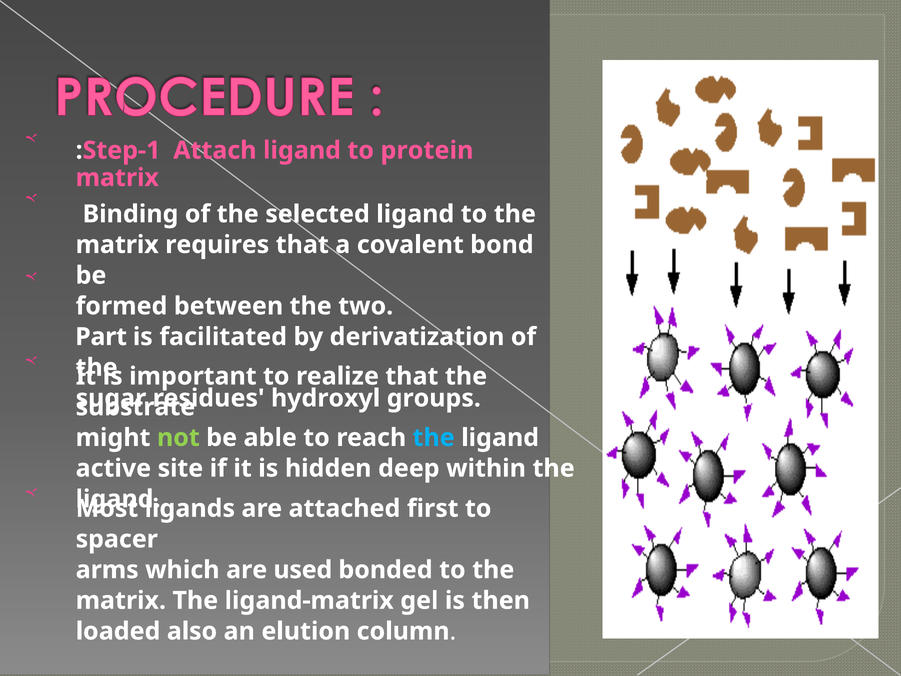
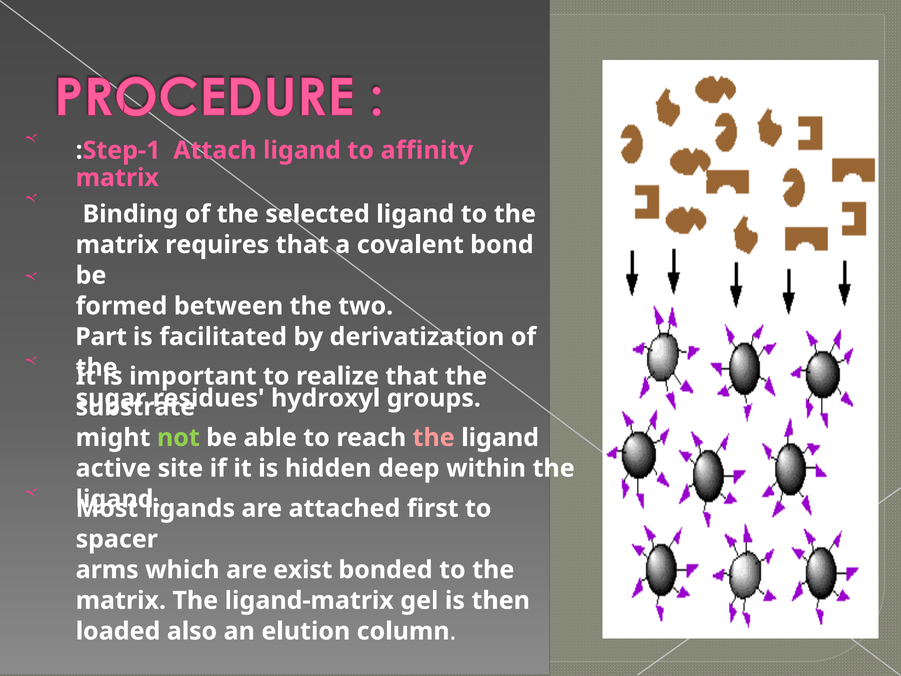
protein: protein -> affinity (427, 150)
the colour: light blue -> pink (434, 438)
used: used -> exist (303, 570)
